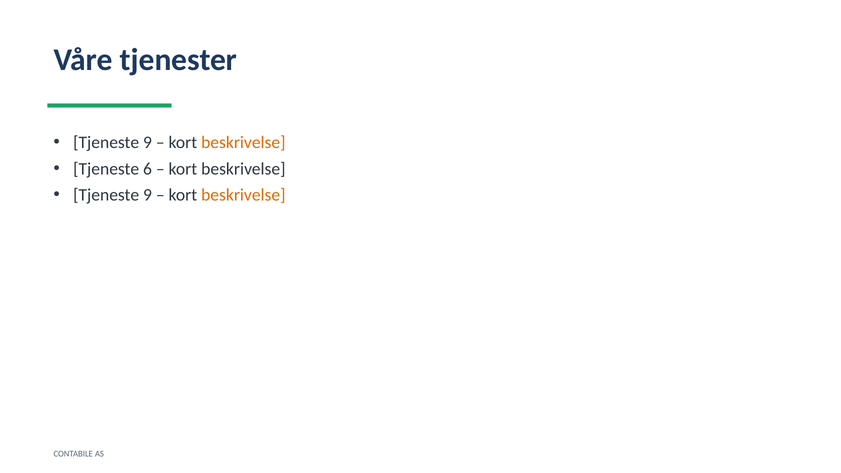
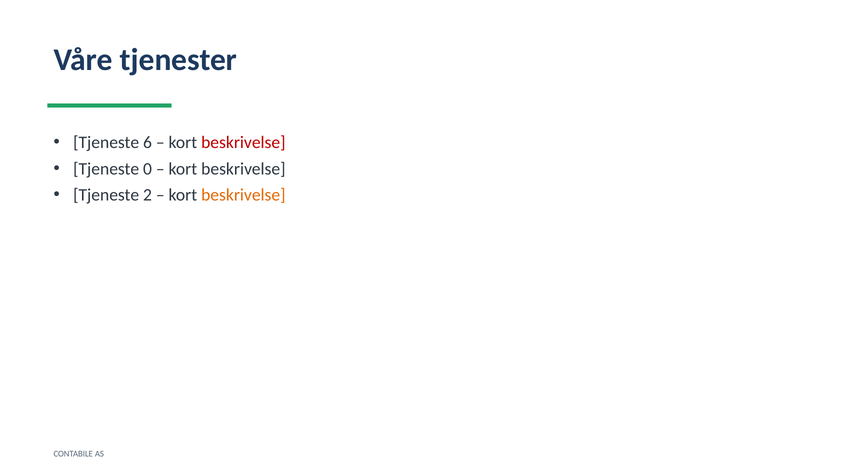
9: 9 -> 6 (147, 142)
beskrivelse colour: orange -> red (243, 142)
6: 6 -> 0 (147, 169)
9: 9 -> 2 (147, 195)
